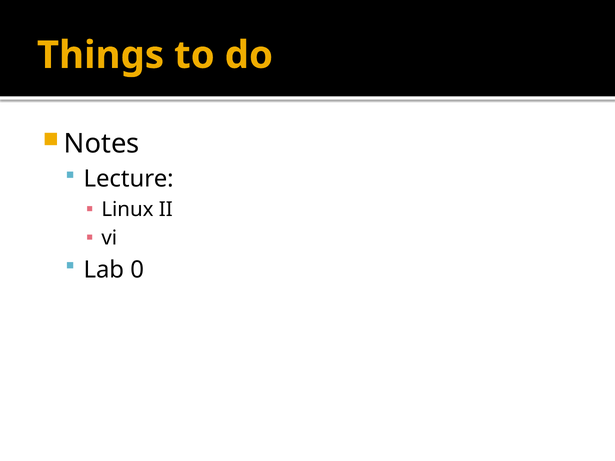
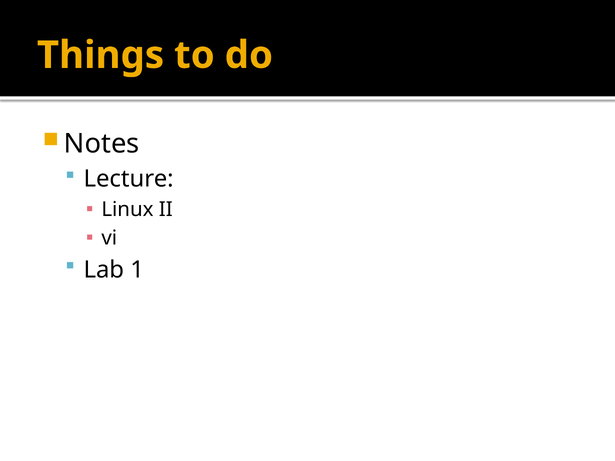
0: 0 -> 1 (137, 270)
